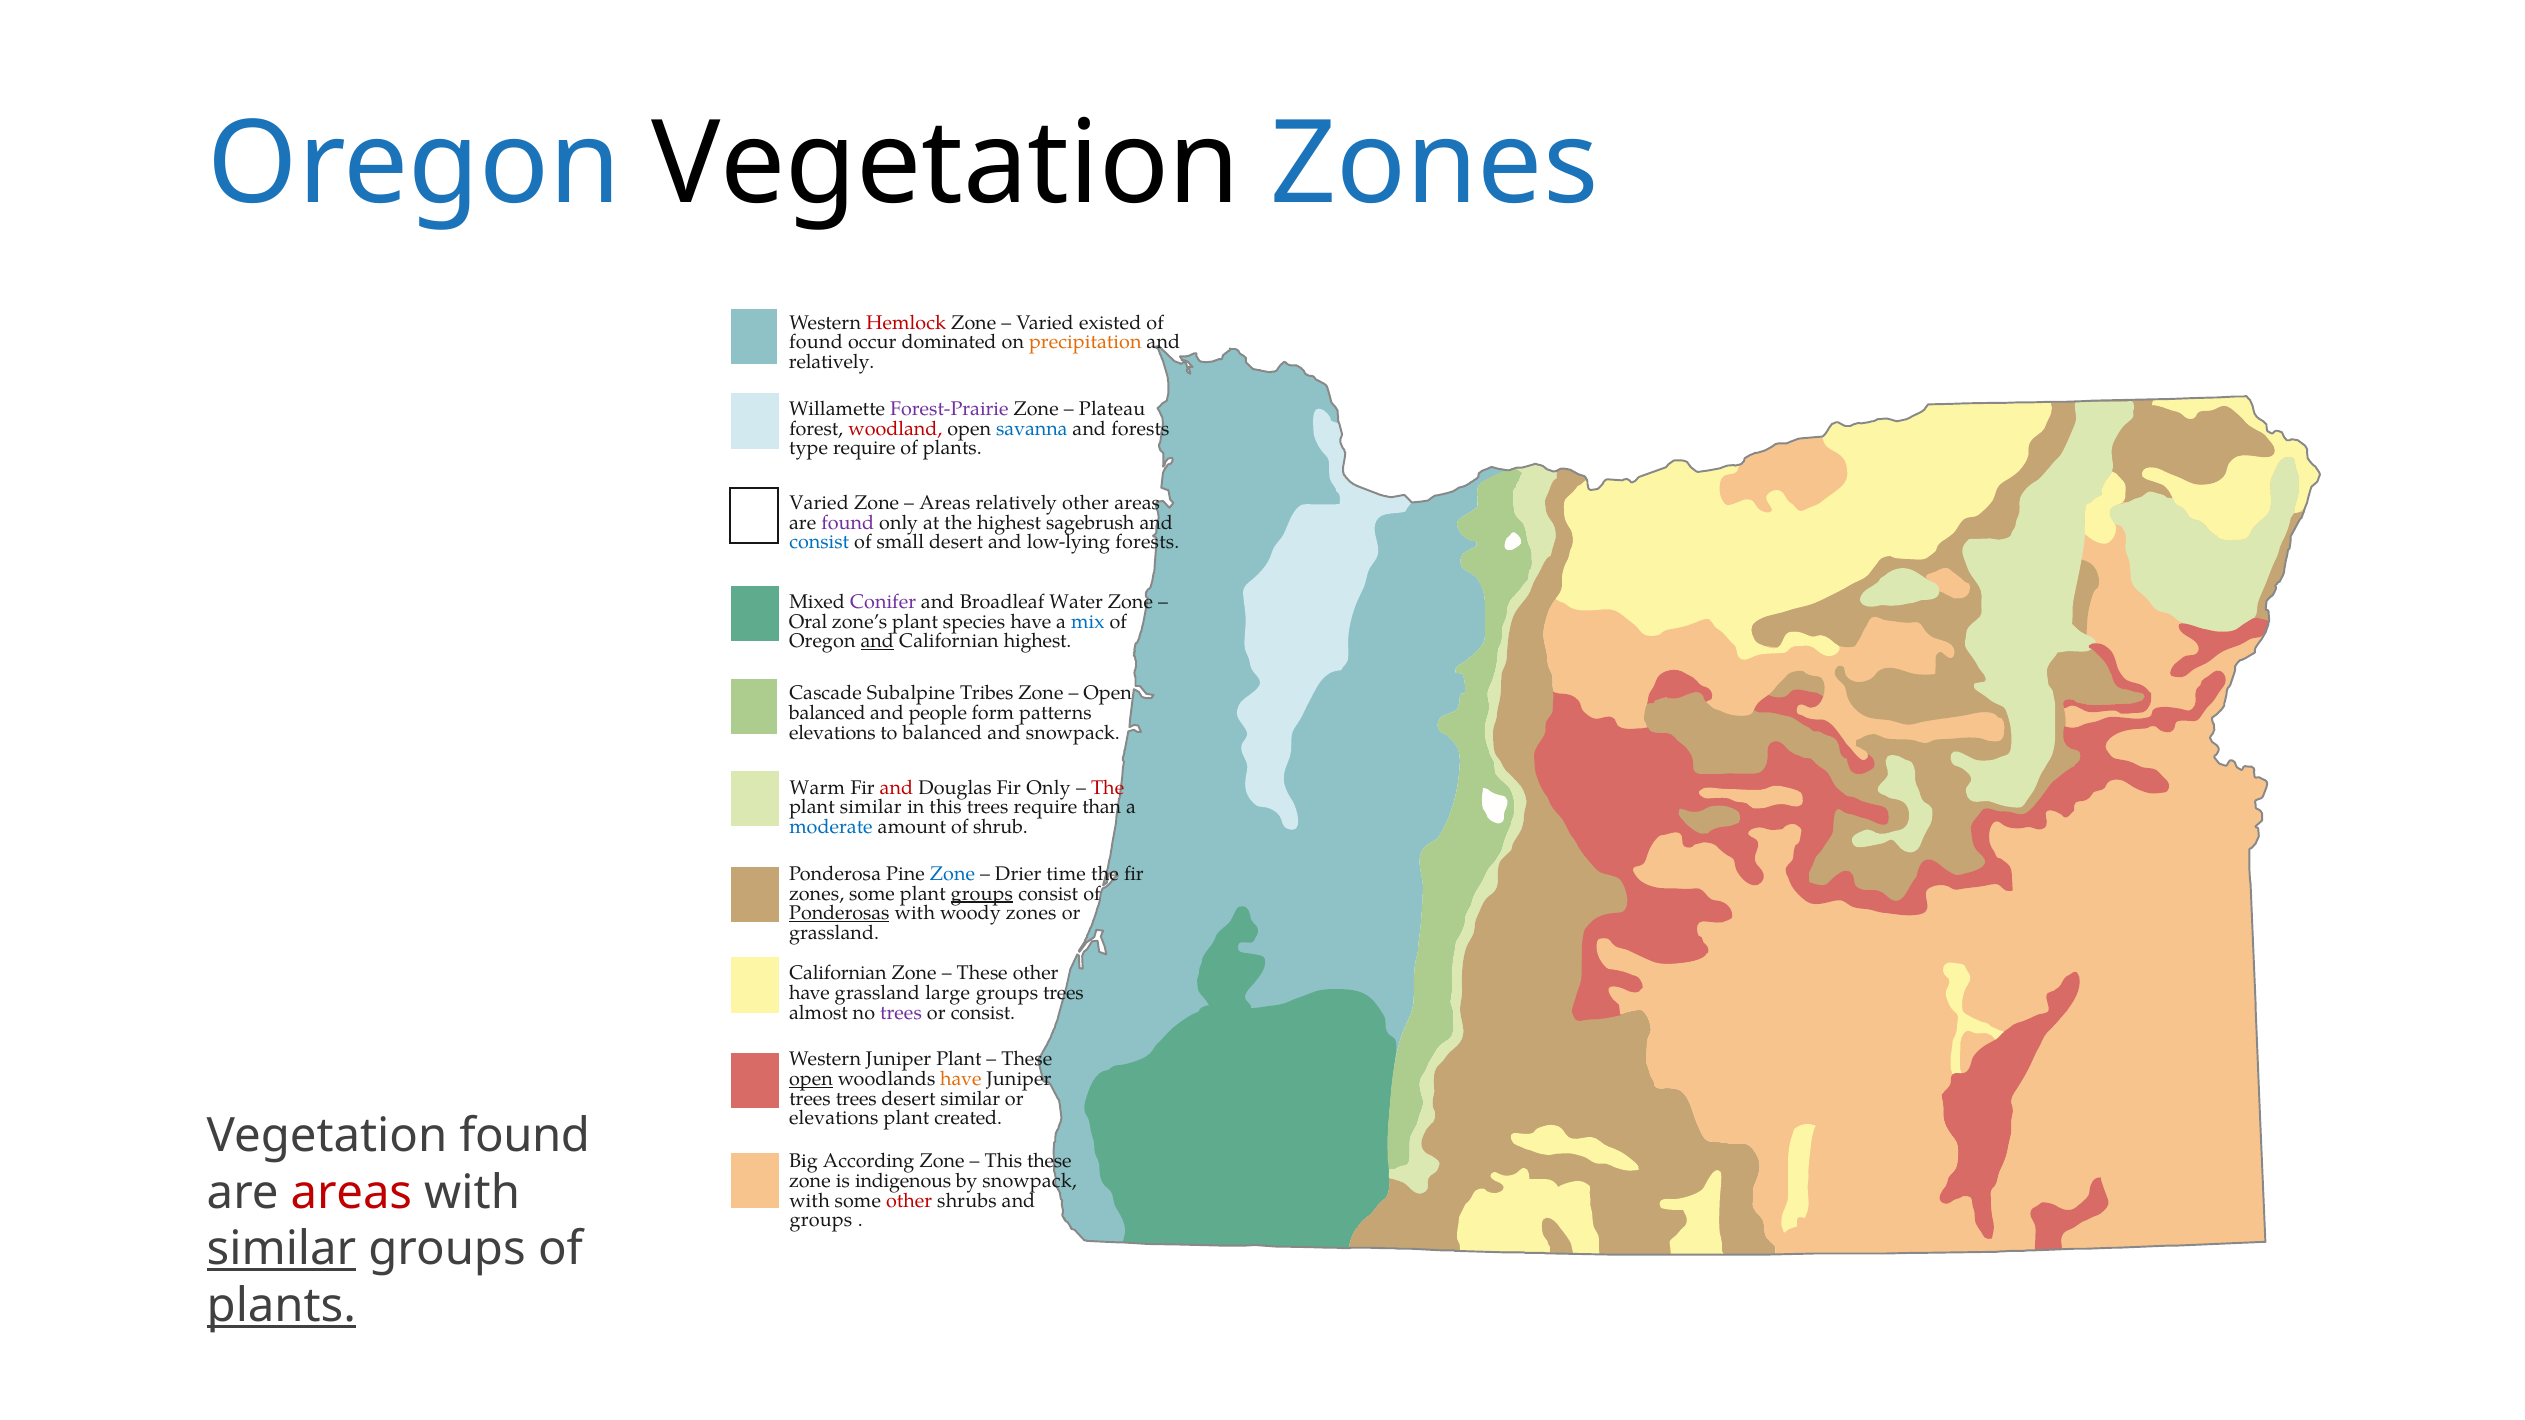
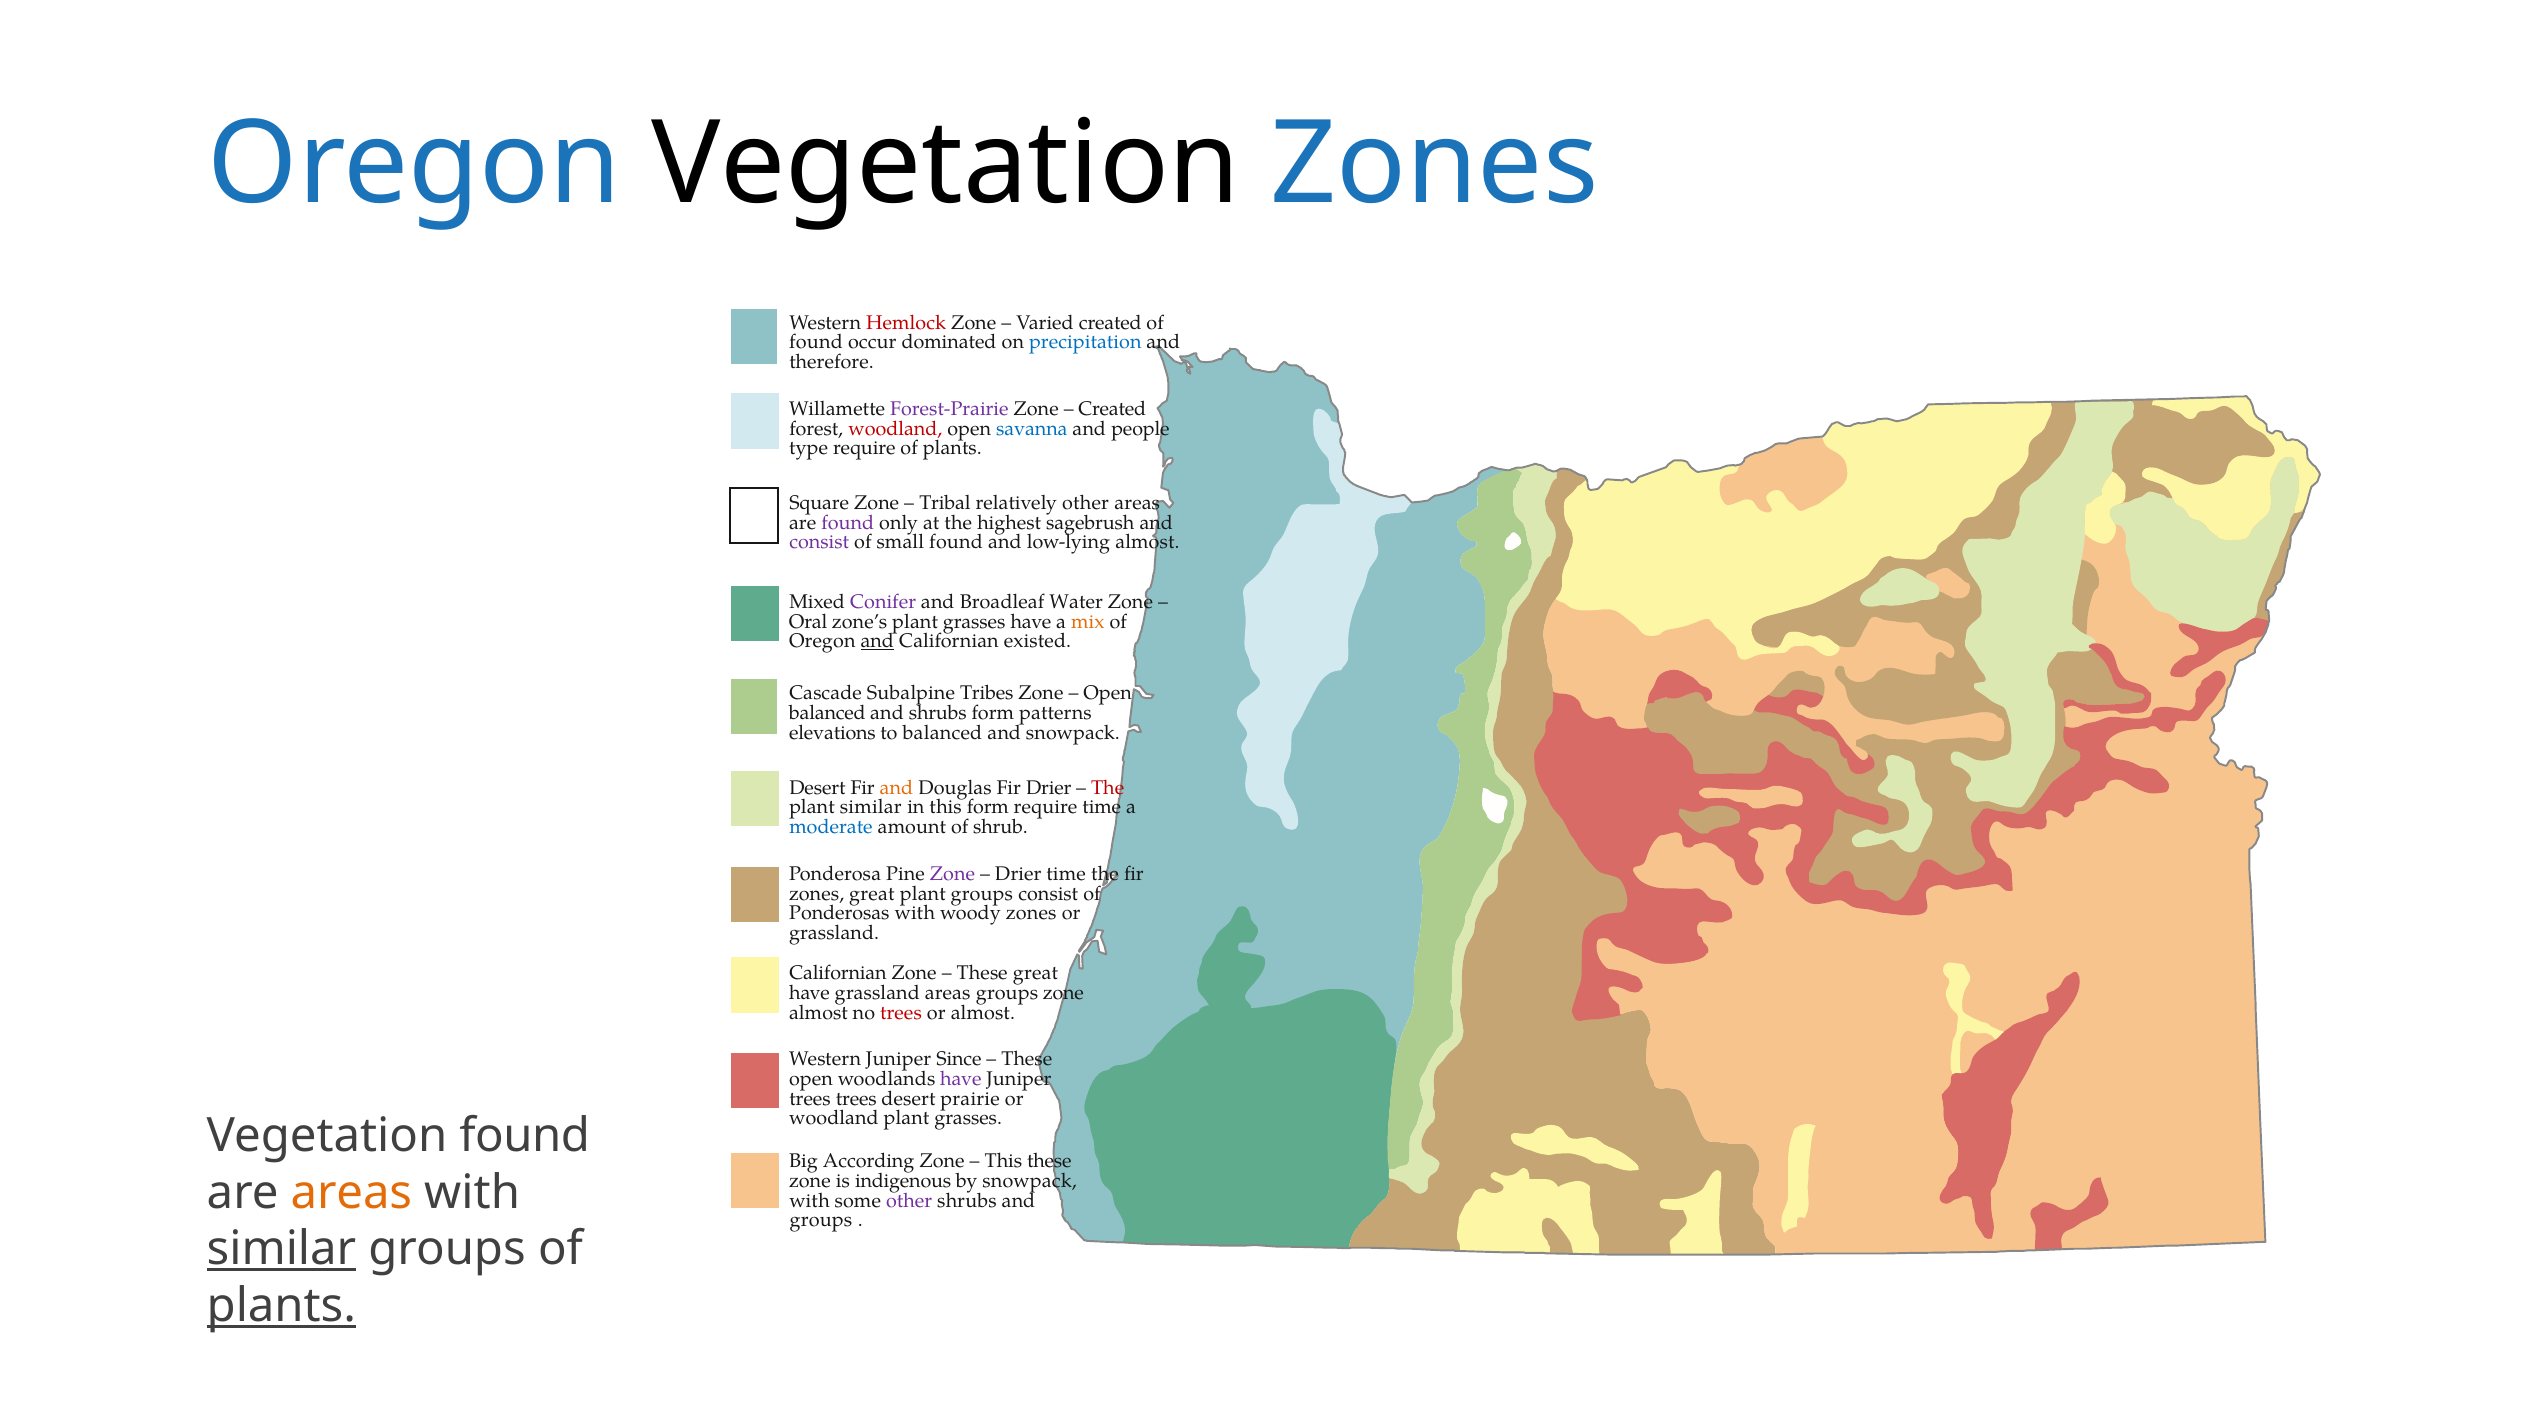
Varied existed: existed -> created (1110, 323)
precipitation colour: orange -> blue (1085, 342)
relatively: relatively -> therefore (831, 362)
Plateau: Plateau -> Created (1112, 409)
and forests: forests -> people (1140, 429)
Varied: Varied -> Square (819, 503)
Areas: Areas -> Tribal (945, 503)
consist colour: blue -> purple (819, 542)
small desert: desert -> found (956, 542)
low-lying forests: forests -> almost (1147, 542)
zone’s plant species: species -> grasses (974, 622)
mix colour: blue -> orange (1088, 622)
Californian highest: highest -> existed (1037, 641)
and people: people -> shrubs (938, 713)
Warm: Warm -> Desert (817, 788)
and colour: red -> orange (896, 788)
Fir Only: Only -> Drier (1049, 788)
this trees: trees -> form (988, 807)
require than: than -> time (1102, 807)
Zone colour: blue -> purple (953, 874)
zones some: some -> great (872, 894)
groups underline: present -> none (982, 894)
Ponderosas underline: present -> none (839, 913)
These other: other -> great (1036, 974)
grassland large: large -> areas (948, 993)
groups trees: trees -> zone (1063, 993)
trees colour: purple -> red (901, 1013)
or consist: consist -> almost (983, 1013)
Juniper Plant: Plant -> Since (959, 1059)
open underline: present -> none (811, 1079)
have colour: orange -> purple (961, 1079)
desert similar: similar -> prairie (970, 1099)
elevations: elevations -> woodland (834, 1118)
created: created -> grasses (968, 1118)
areas colour: red -> orange (351, 1193)
other colour: red -> purple (909, 1201)
